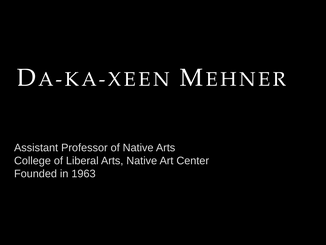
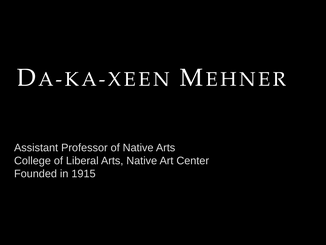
1963: 1963 -> 1915 (84, 174)
